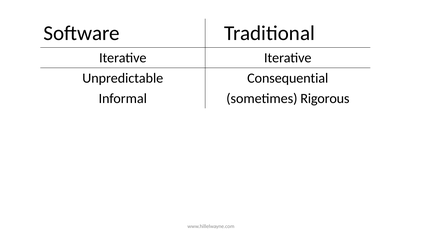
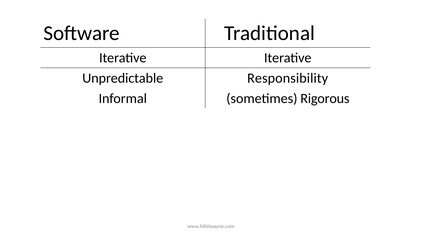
Consequential: Consequential -> Responsibility (288, 78)
